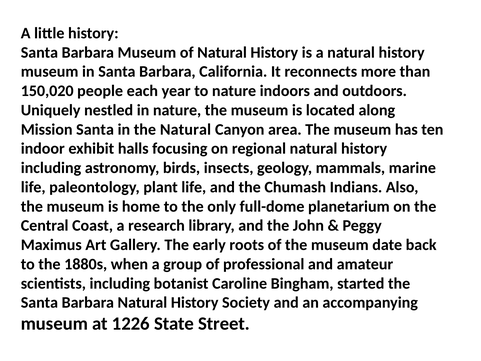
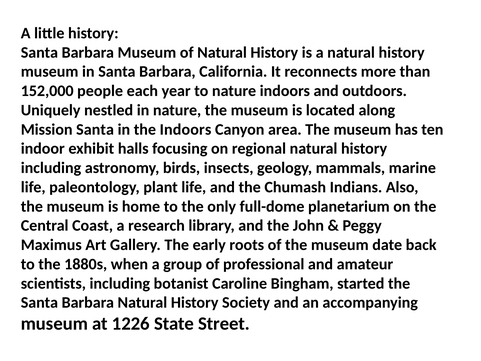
150,020: 150,020 -> 152,000 (47, 91)
the Natural: Natural -> Indoors (185, 129)
